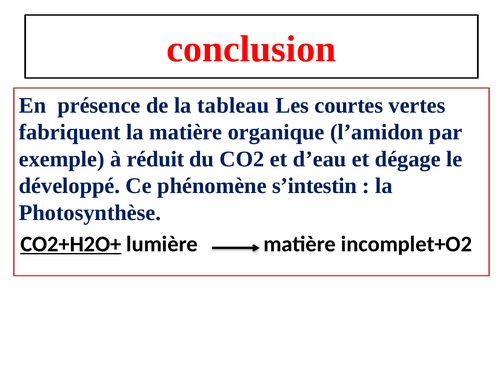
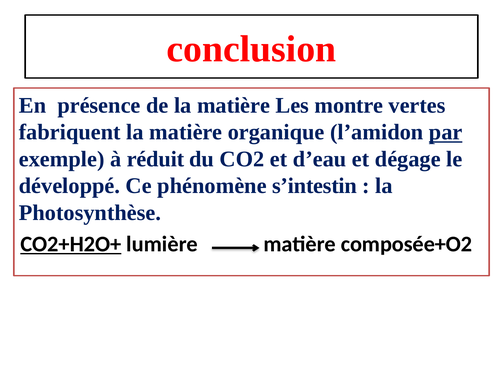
de la tableau: tableau -> matière (233, 106)
courtes: courtes -> montre (349, 106)
par underline: none -> present (446, 132)
incomplet+O2: incomplet+O2 -> composée+O2 (407, 244)
